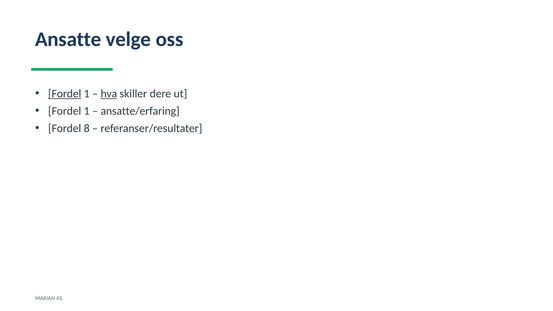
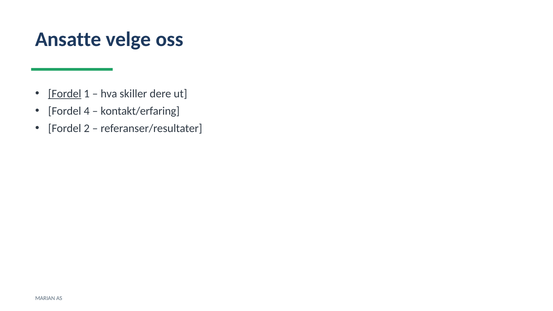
hva underline: present -> none (109, 94)
1: 1 -> 4 (87, 111)
ansatte/erfaring: ansatte/erfaring -> kontakt/erfaring (140, 111)
8: 8 -> 2 (87, 128)
